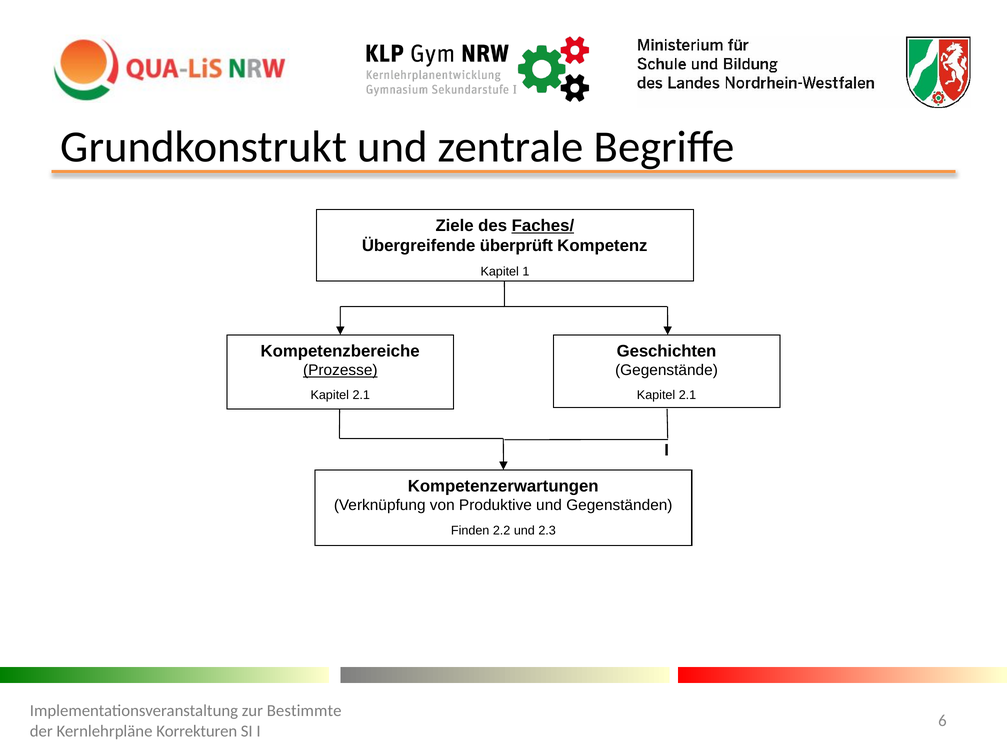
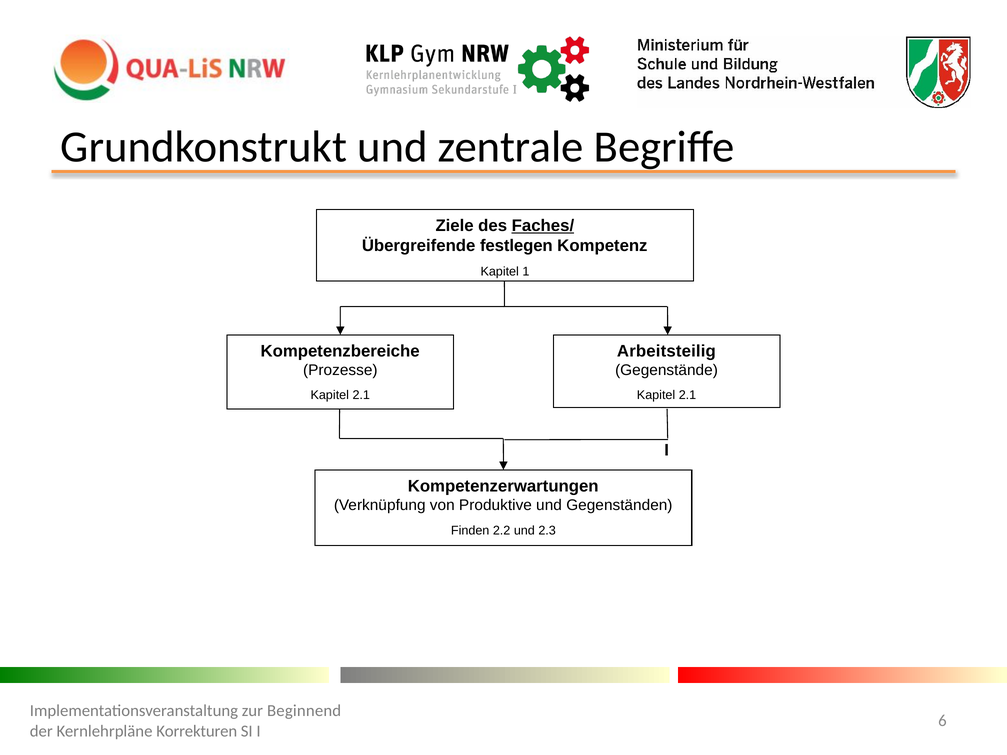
überprüft: überprüft -> festlegen (516, 246)
Geschichten: Geschichten -> Arbeitsteilig (666, 351)
Prozesse underline: present -> none (340, 370)
Bestimmte: Bestimmte -> Beginnend (304, 711)
